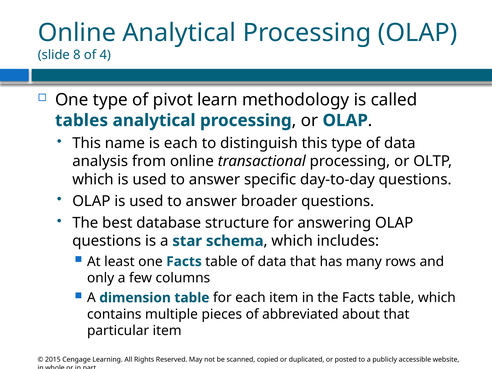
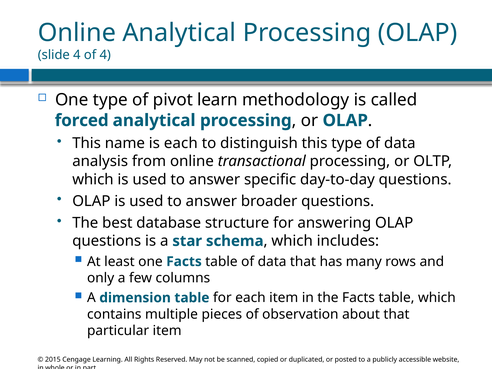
slide 8: 8 -> 4 (77, 55)
tables: tables -> forced (82, 120)
abbreviated: abbreviated -> observation (300, 314)
